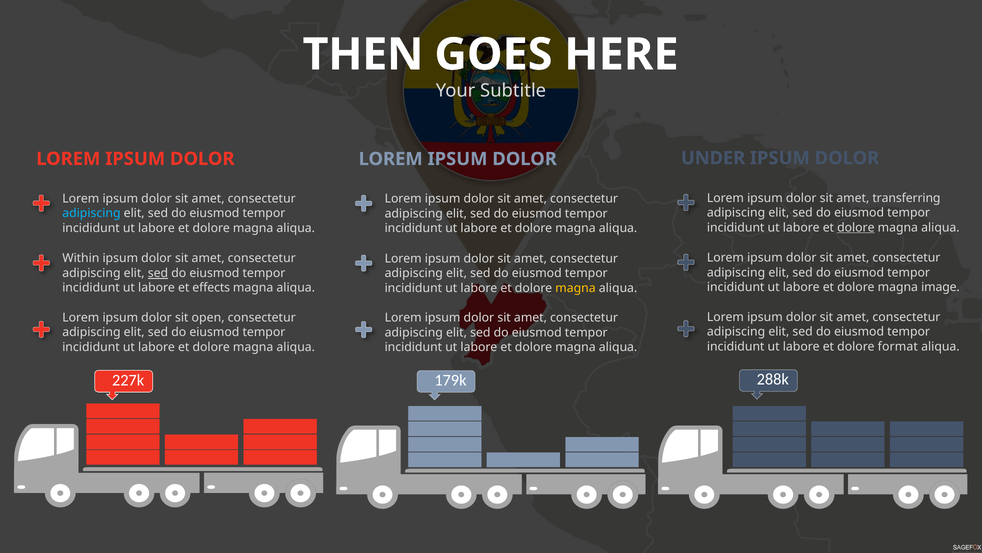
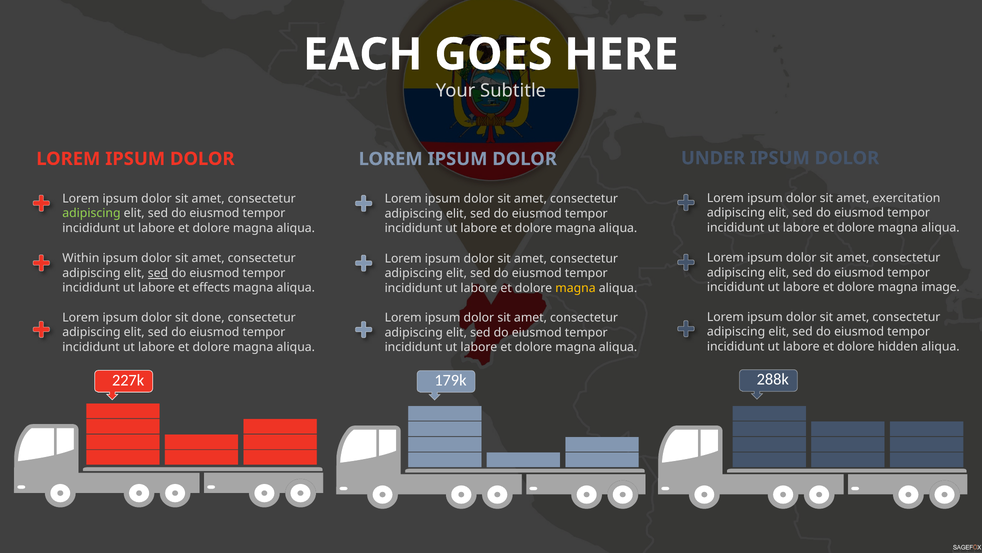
THEN: THEN -> EACH (363, 55)
transferring: transferring -> exercitation (906, 198)
adipiscing colour: light blue -> light green (91, 213)
dolore underline: present -> none (856, 227)
open: open -> done (208, 317)
format: format -> hidden (898, 346)
